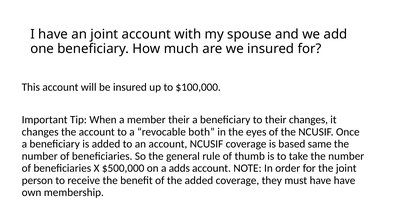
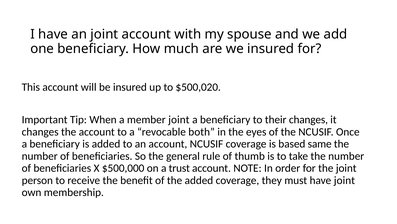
$100,000: $100,000 -> $500,020 (198, 87)
member their: their -> joint (179, 119)
adds: adds -> trust (179, 168)
have have: have -> joint (344, 180)
